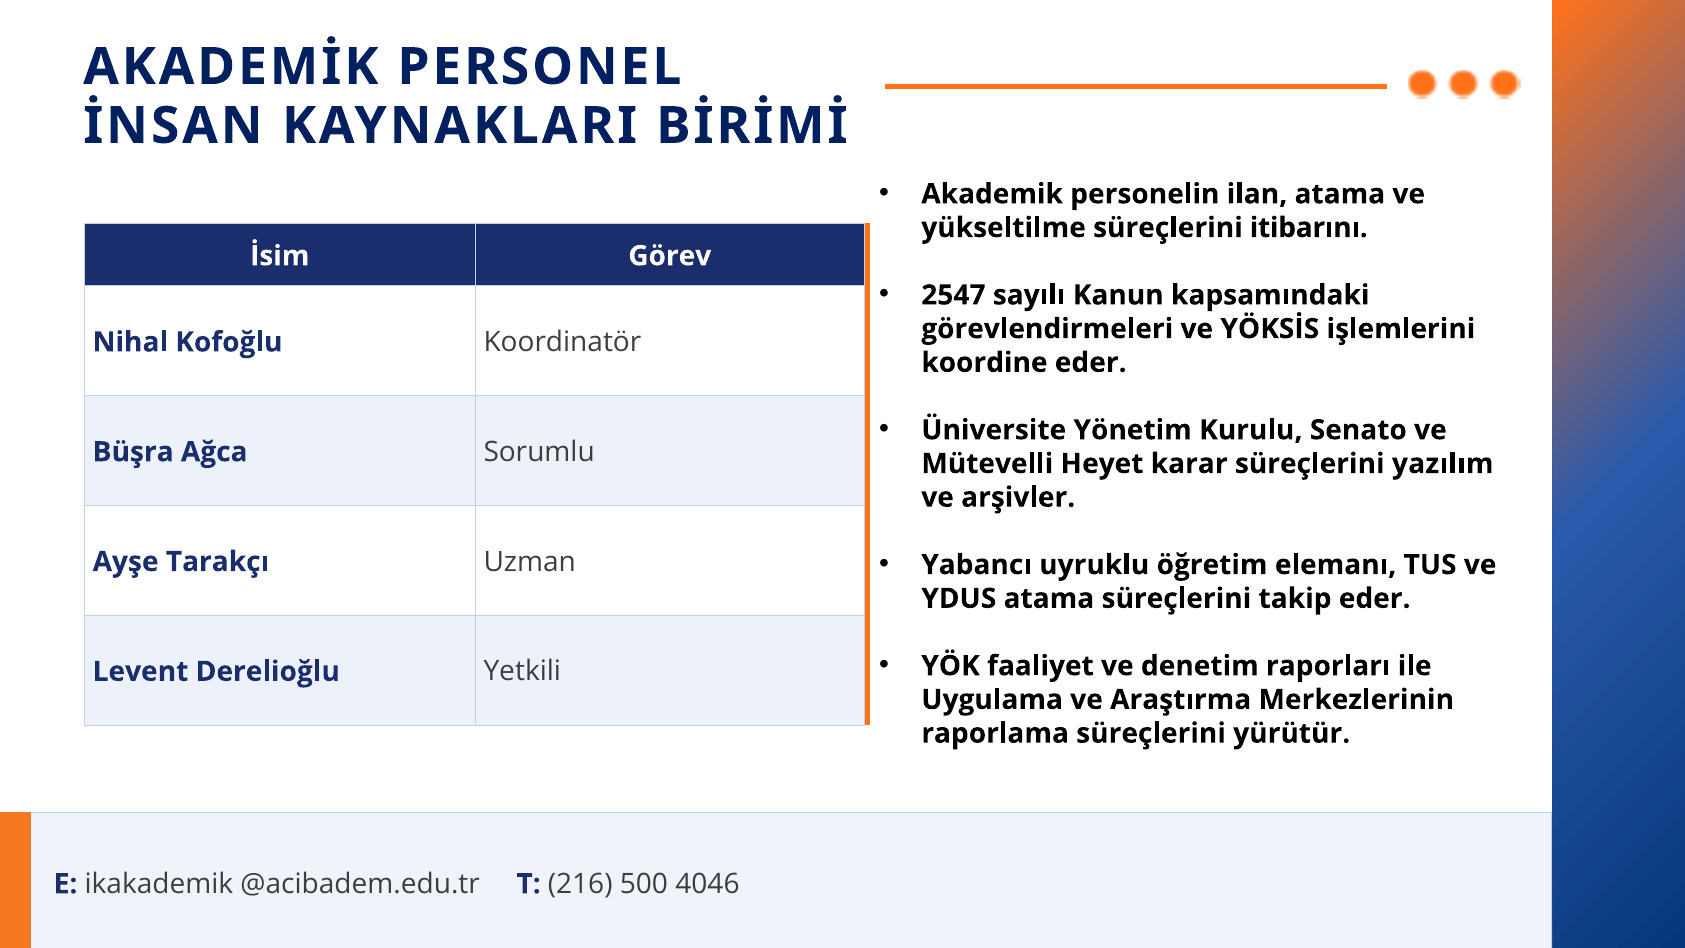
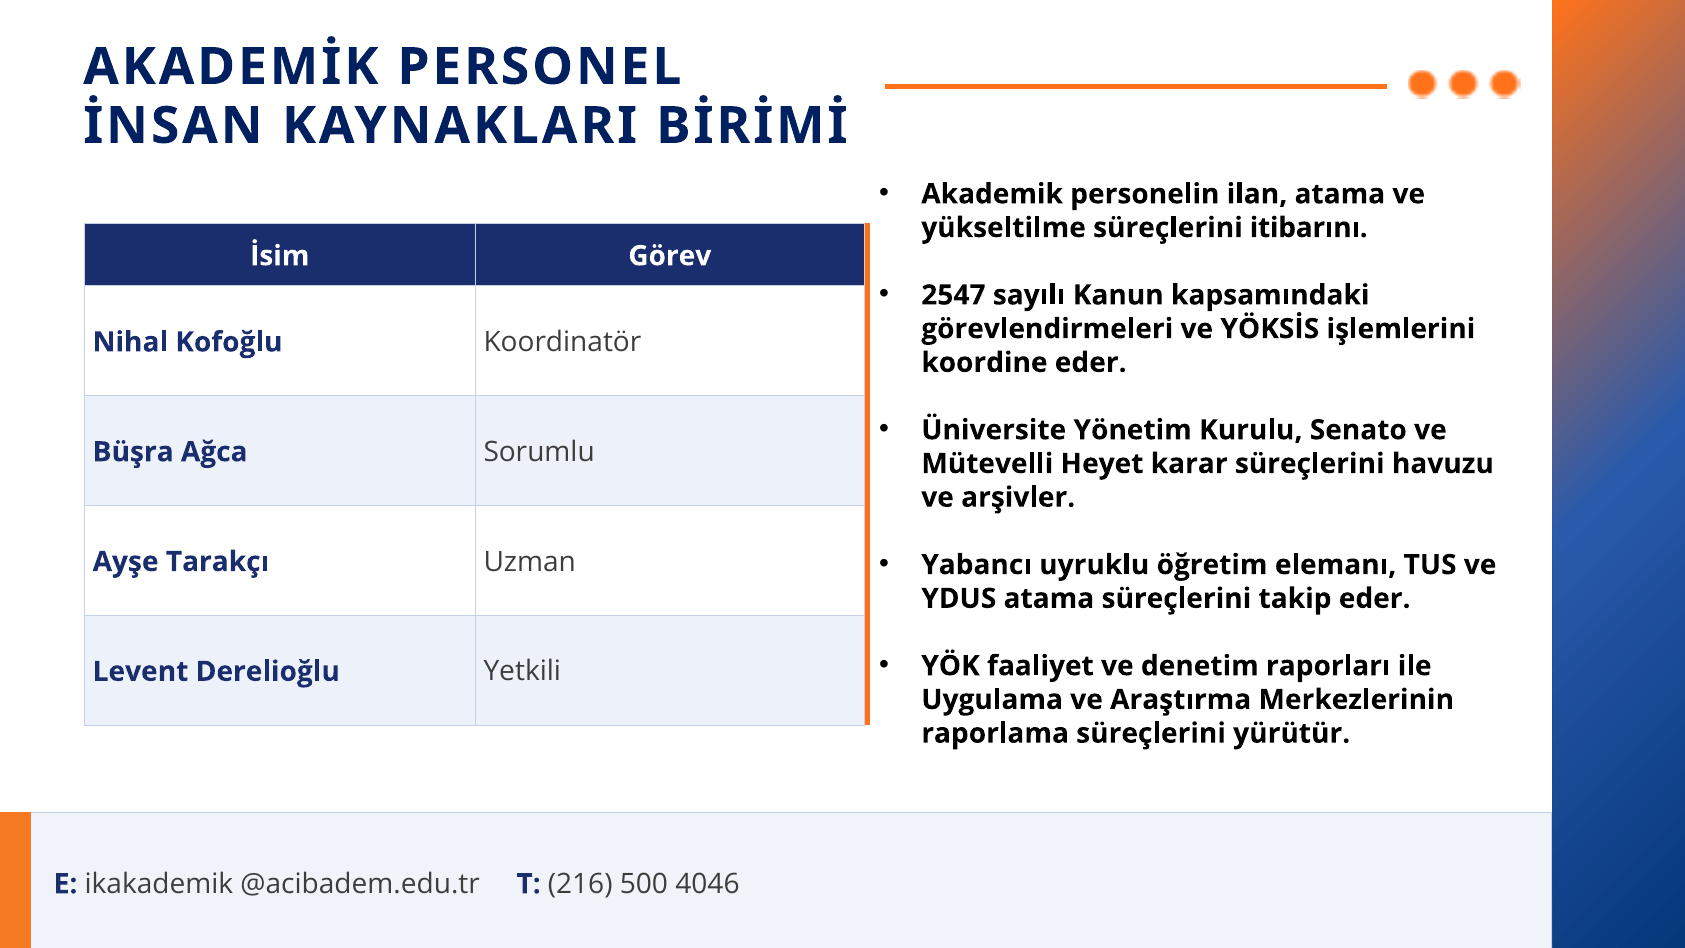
yazılım: yazılım -> havuzu (1443, 464)
